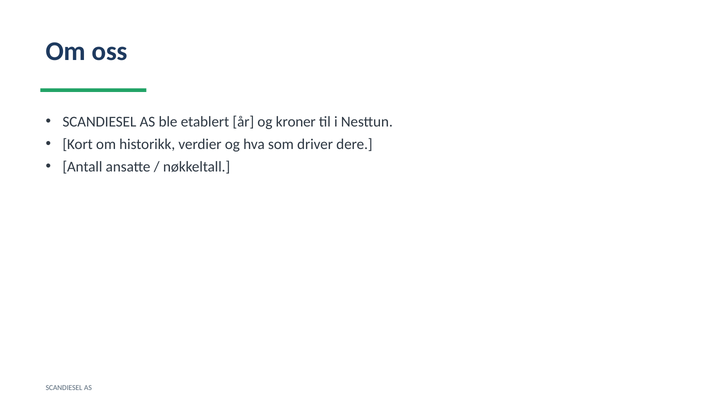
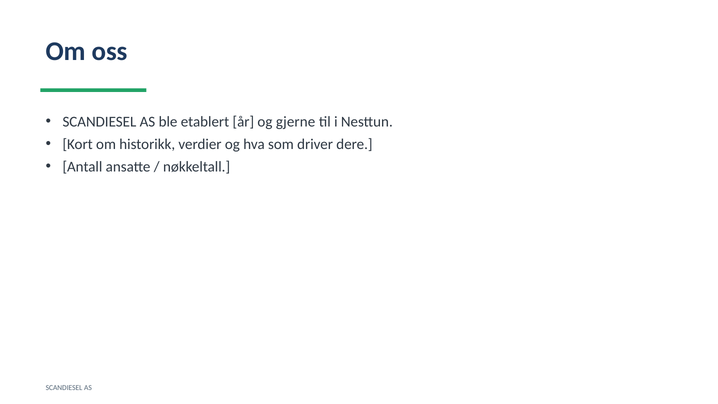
kroner: kroner -> gjerne (296, 122)
